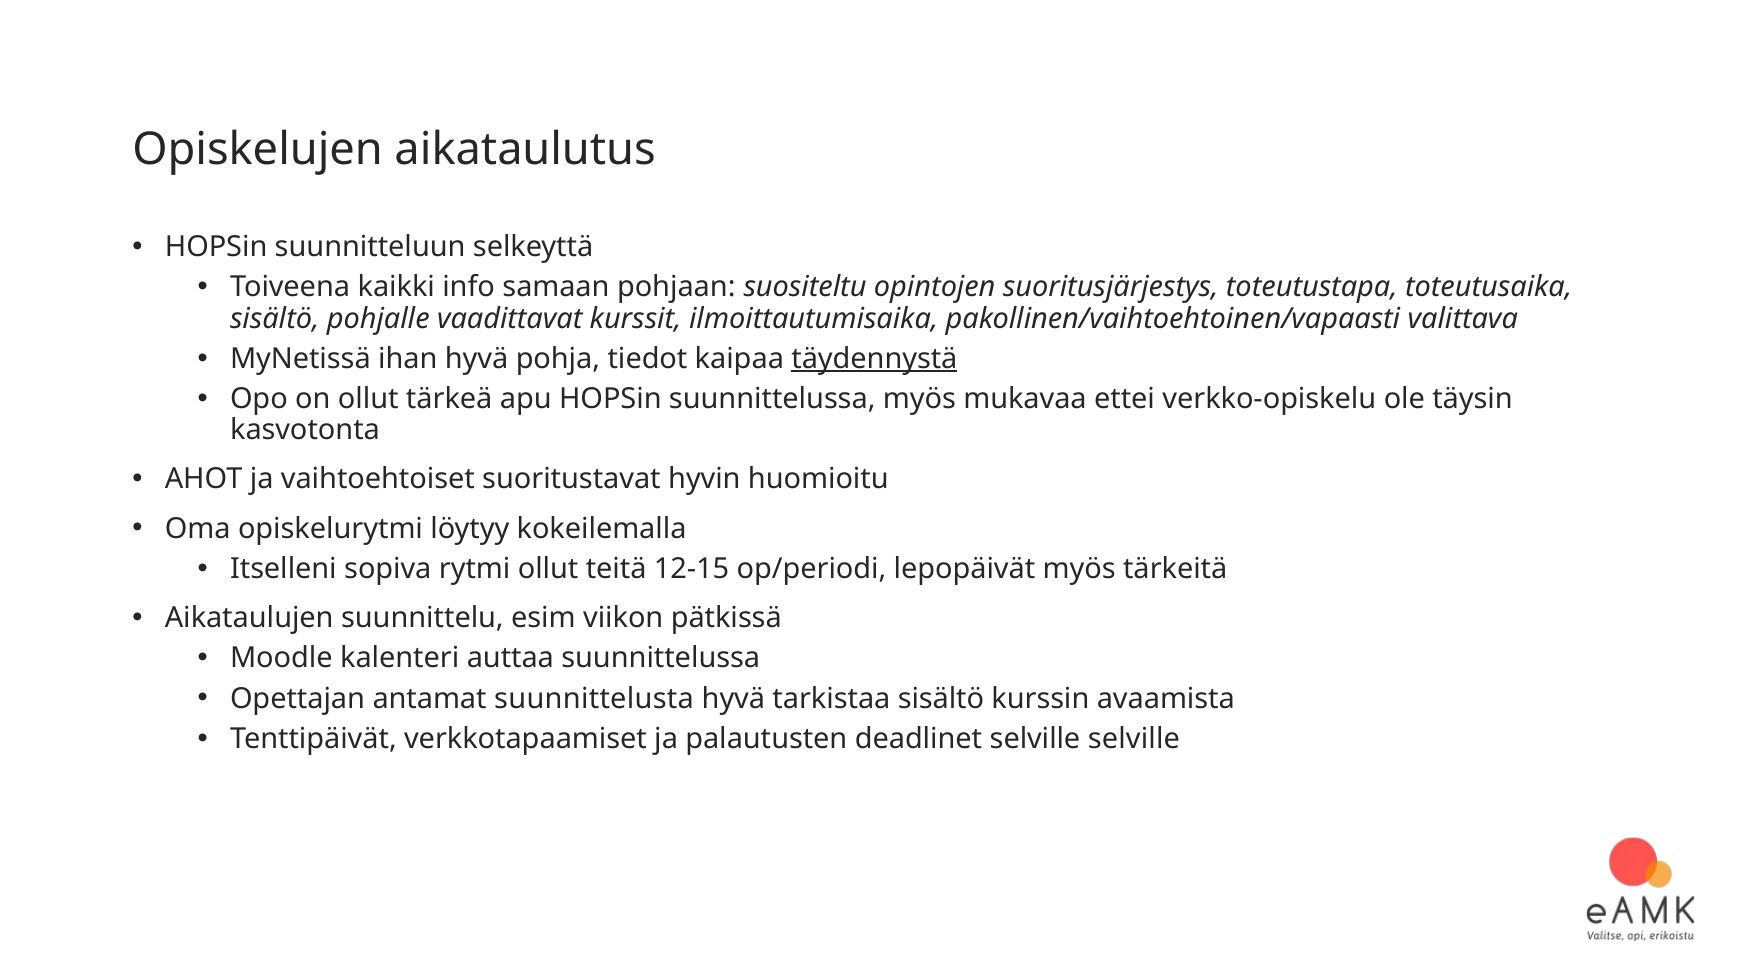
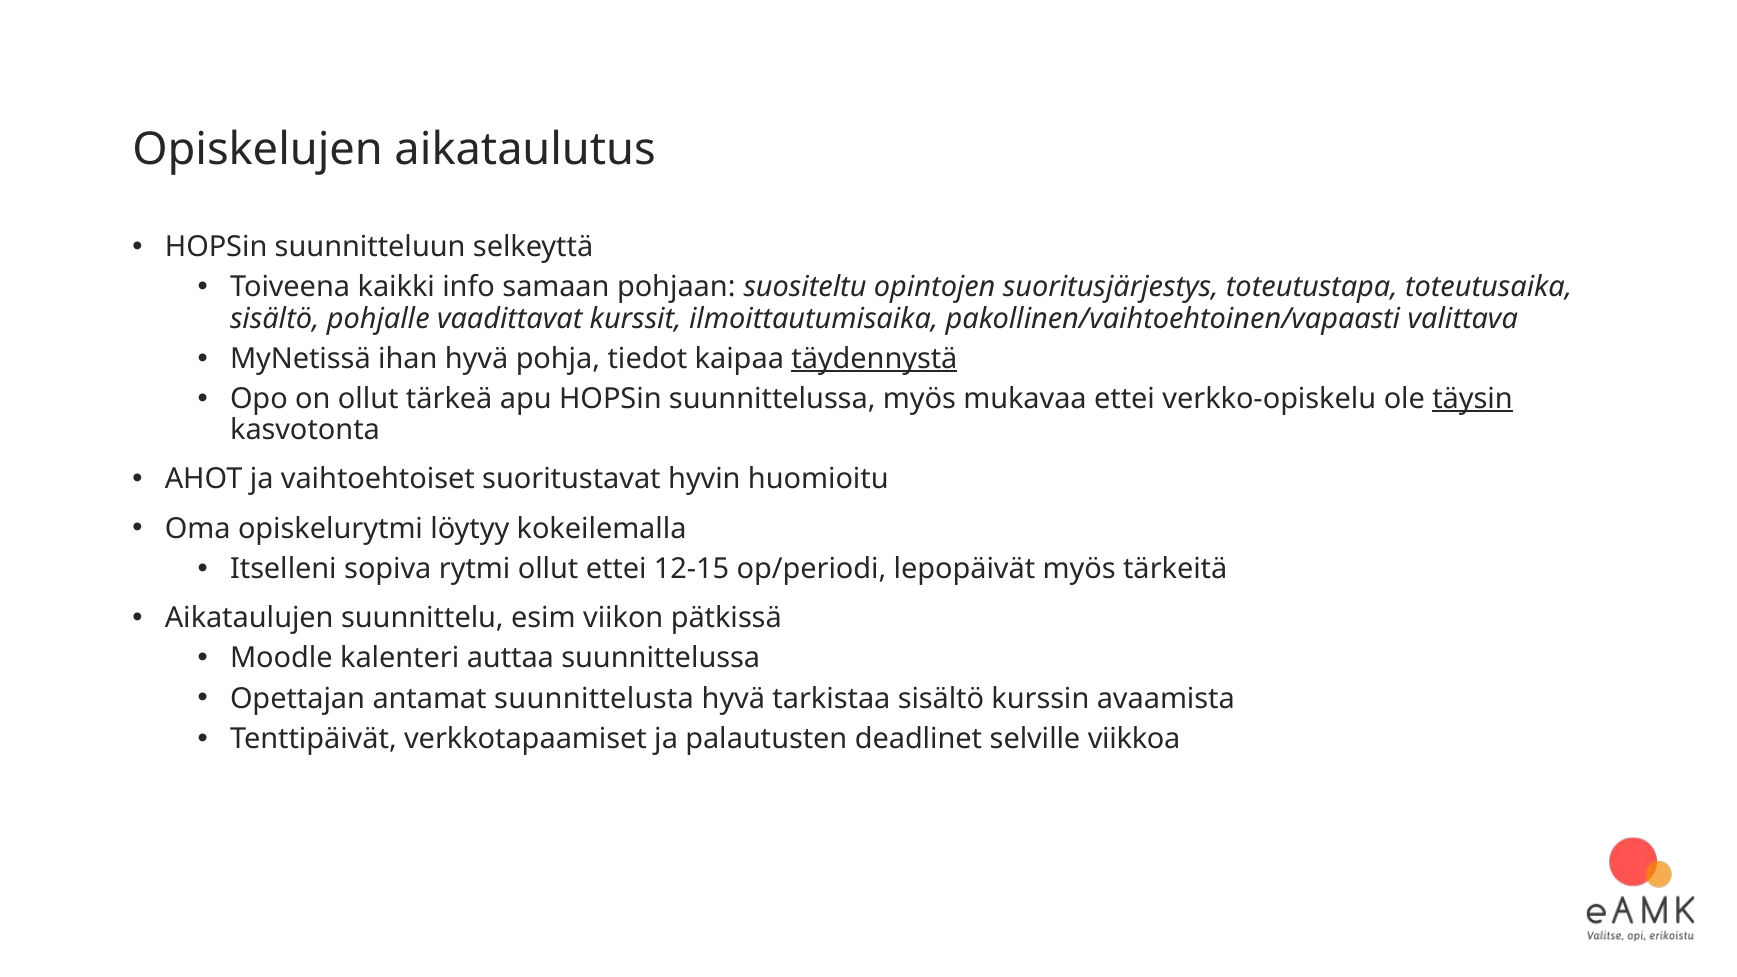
täysin underline: none -> present (1472, 399)
ollut teitä: teitä -> ettei (616, 569)
selville selville: selville -> viikkoa (1134, 739)
